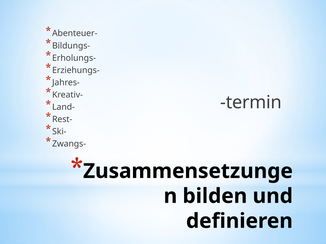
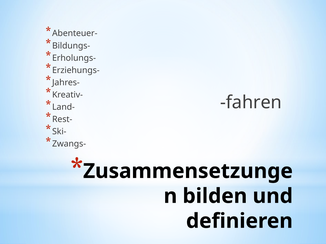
termin: termin -> fahren (251, 103)
